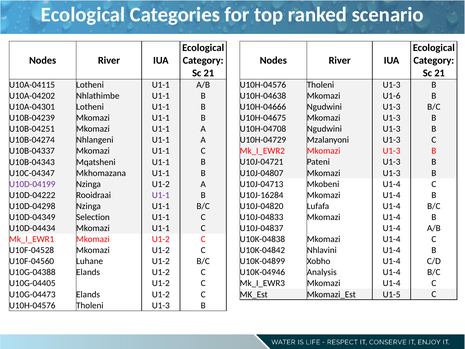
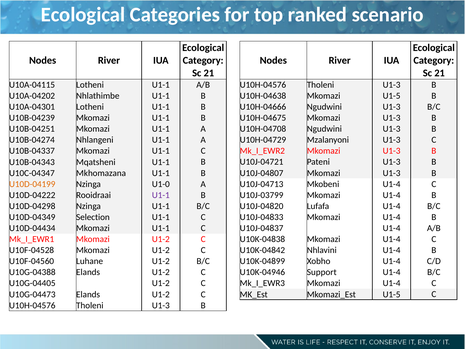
U1-6: U1-6 -> U1-5 (392, 96)
U10D-04199 colour: purple -> orange (32, 184)
Nzinga U1-2: U1-2 -> U1-0 (161, 184)
U10J-16284: U10J-16284 -> U10J-03799 (262, 195)
Analysis: Analysis -> Support (322, 272)
